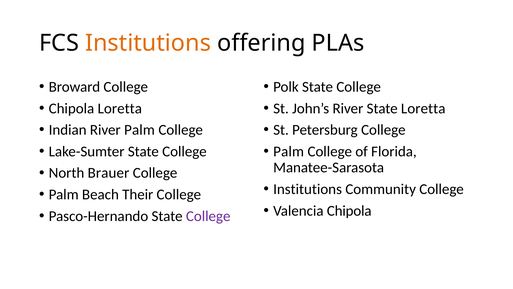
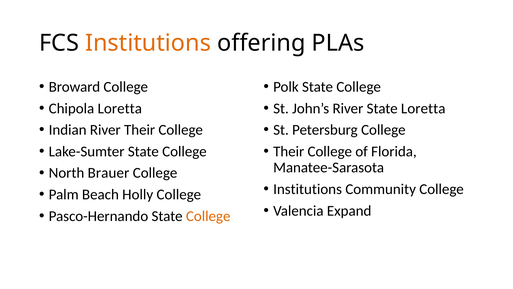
River Palm: Palm -> Their (140, 130)
Palm: Palm -> Their (289, 151)
Their: Their -> Holly (138, 194)
Valencia Chipola: Chipola -> Expand (349, 210)
College colour: purple -> orange (208, 216)
